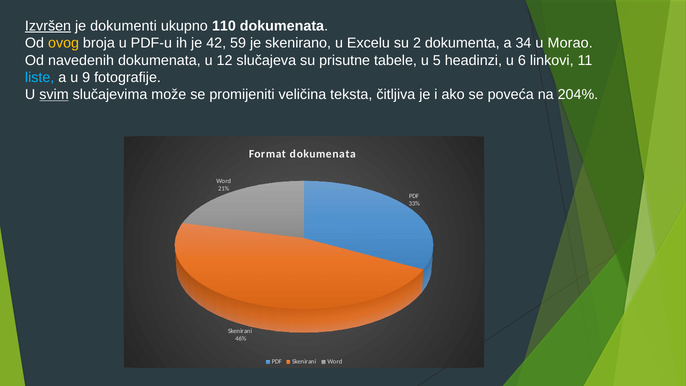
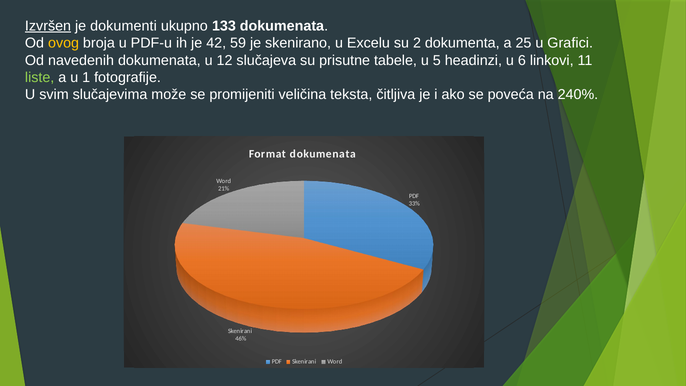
110: 110 -> 133 (224, 26)
34: 34 -> 25 (523, 43)
Morao: Morao -> Grafici (570, 43)
liste colour: light blue -> light green (40, 77)
9: 9 -> 1 (86, 77)
svim underline: present -> none (54, 95)
204%: 204% -> 240% (578, 95)
